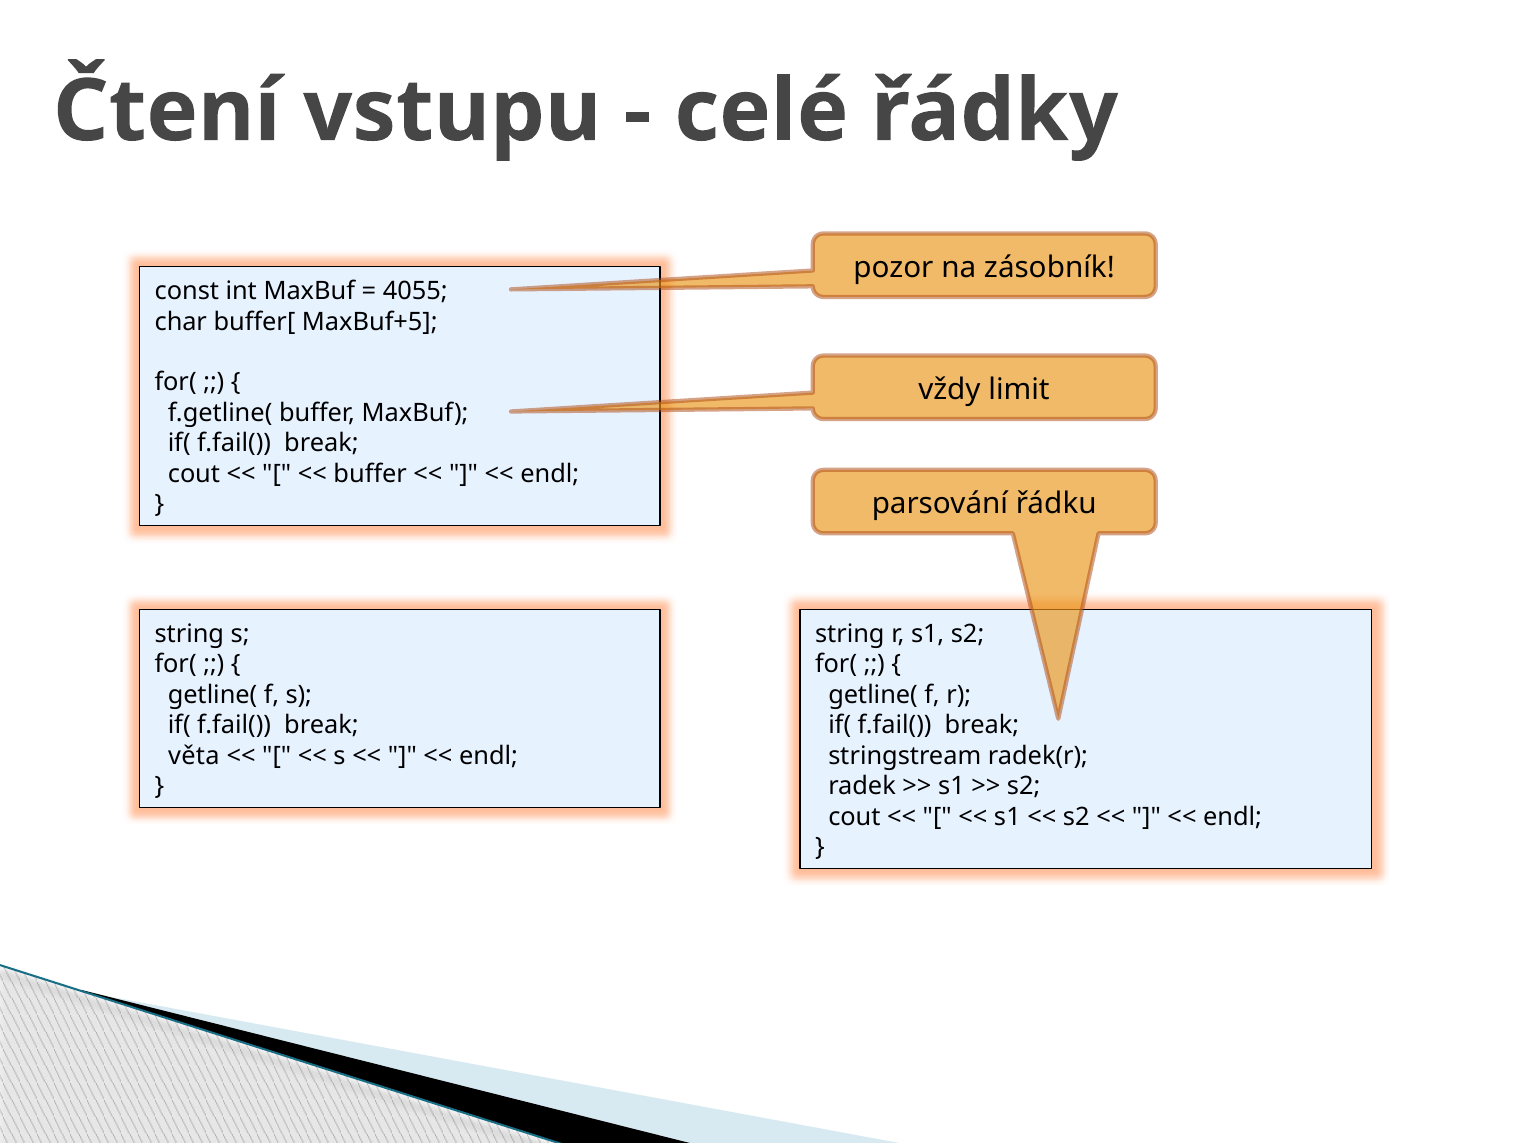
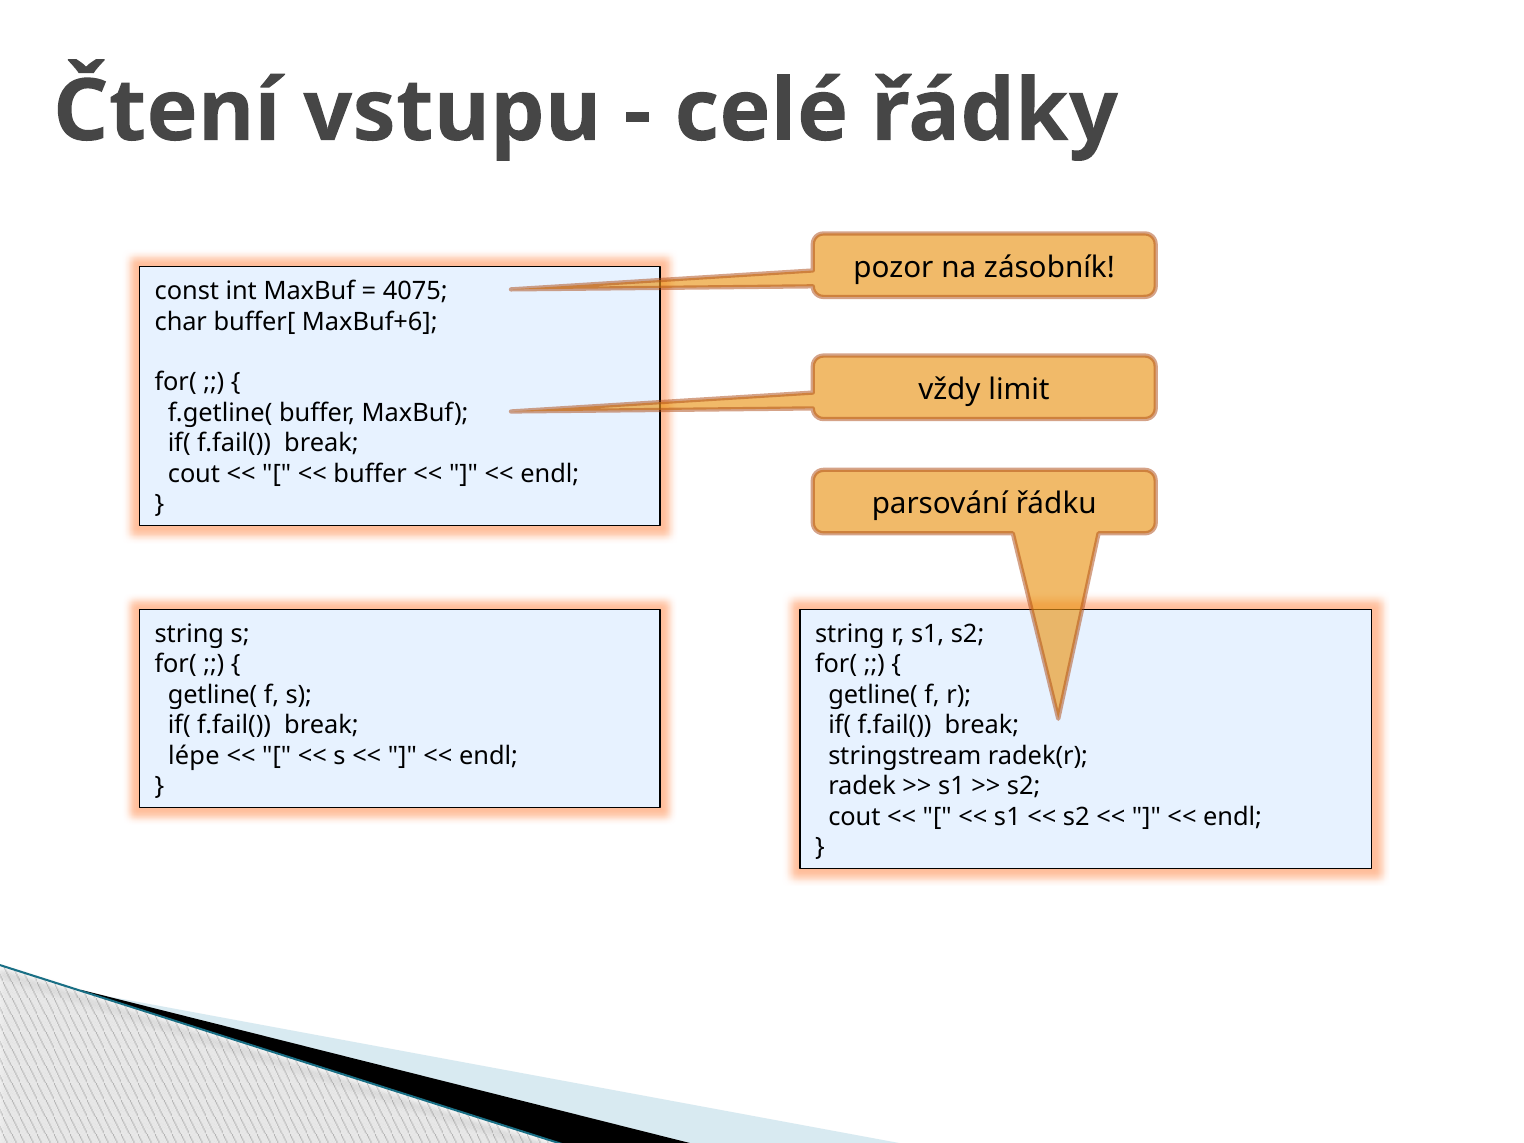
4055: 4055 -> 4075 (415, 291)
MaxBuf+5: MaxBuf+5 -> MaxBuf+6 (370, 322)
věta: věta -> lépe (194, 756)
